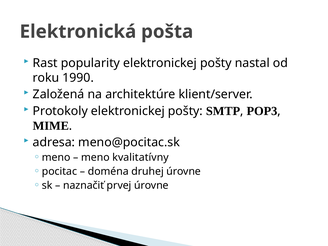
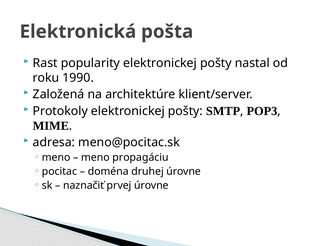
kvalitatívny: kvalitatívny -> propagáciu (141, 157)
